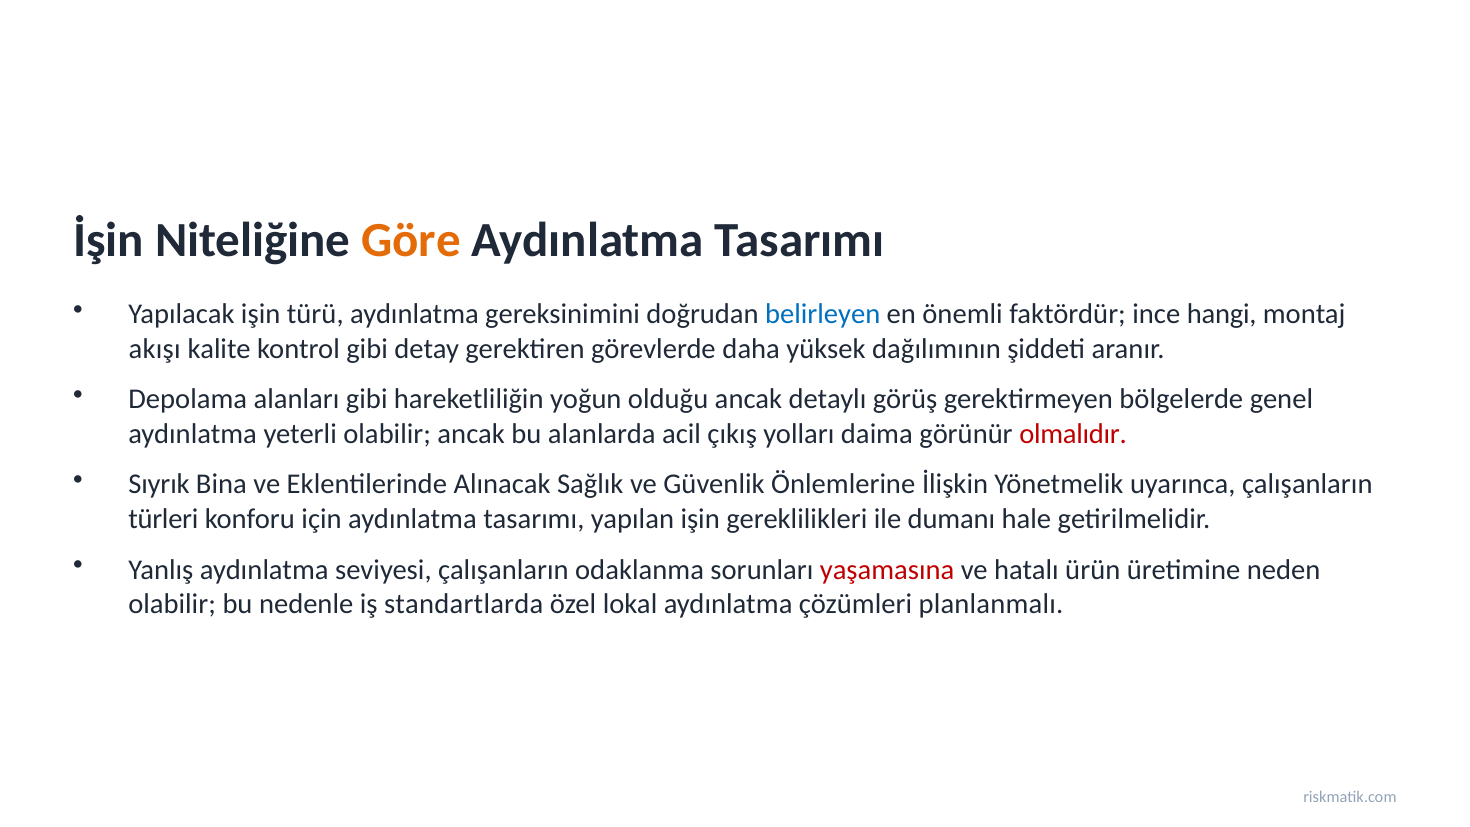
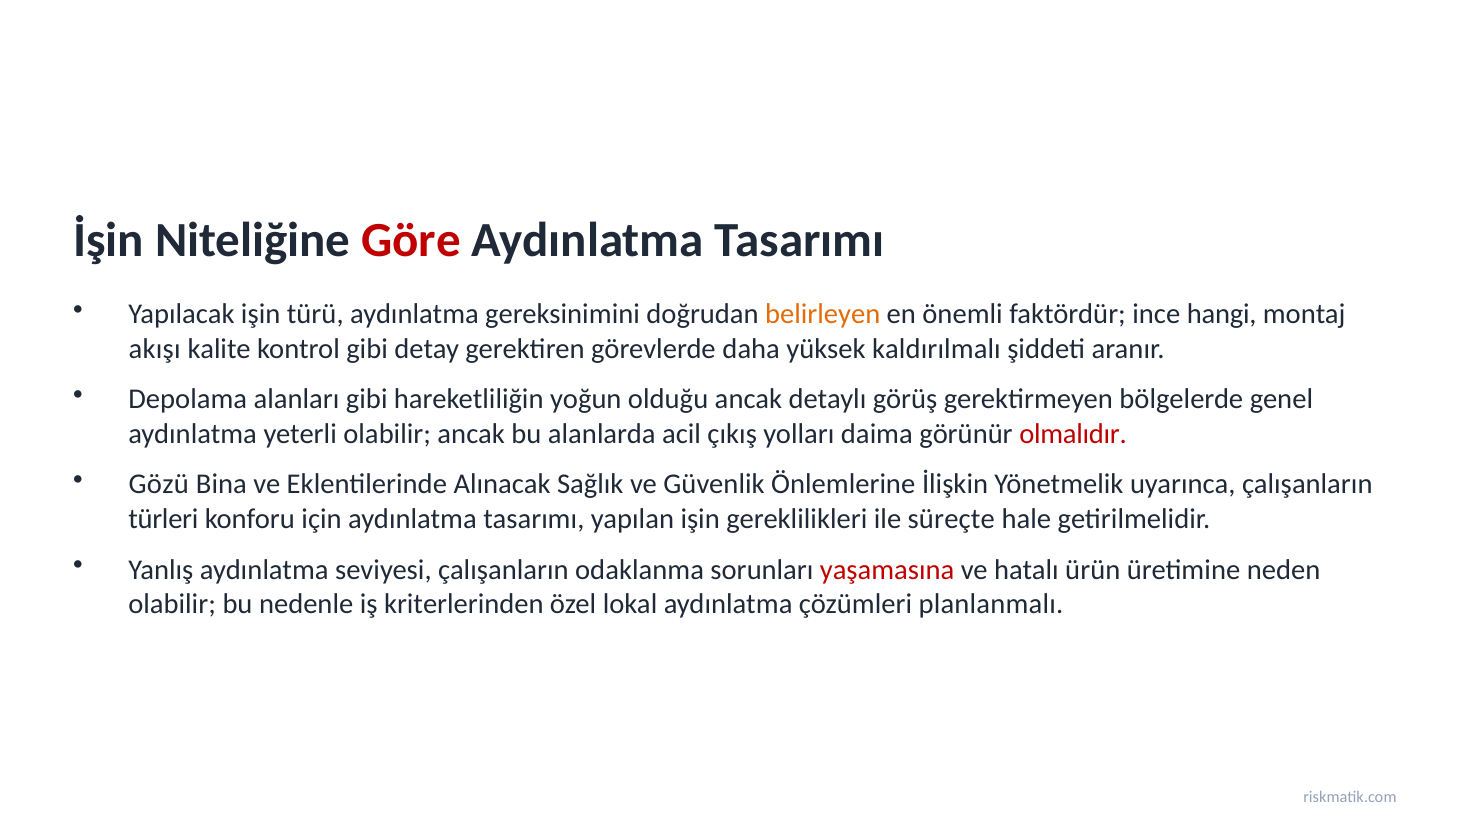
Göre colour: orange -> red (411, 241)
belirleyen colour: blue -> orange (823, 314)
dağılımının: dağılımının -> kaldırılmalı (936, 349)
Sıyrık: Sıyrık -> Gözü (159, 484)
dumanı: dumanı -> süreçte (951, 519)
standartlarda: standartlarda -> kriterlerinden (464, 604)
